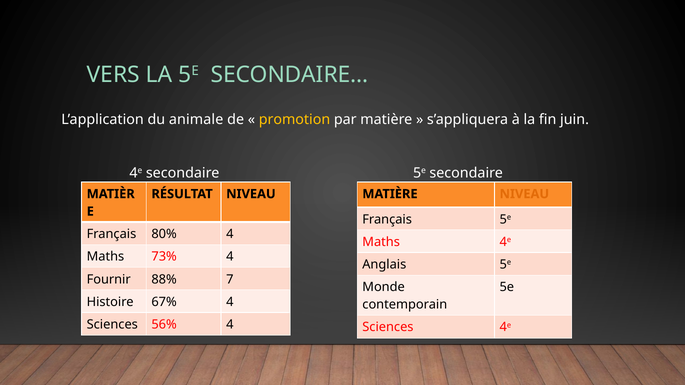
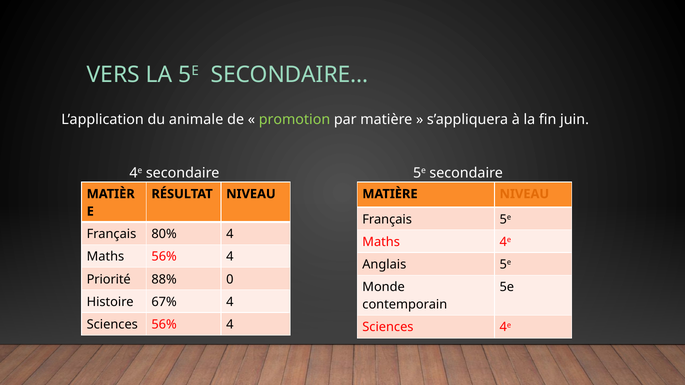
promotion colour: yellow -> light green (294, 120)
Maths 73%: 73% -> 56% (164, 257)
Fournir: Fournir -> Priorité (109, 280)
7: 7 -> 0 (230, 280)
